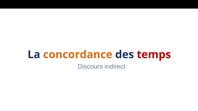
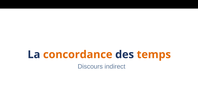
temps colour: red -> orange (154, 55)
